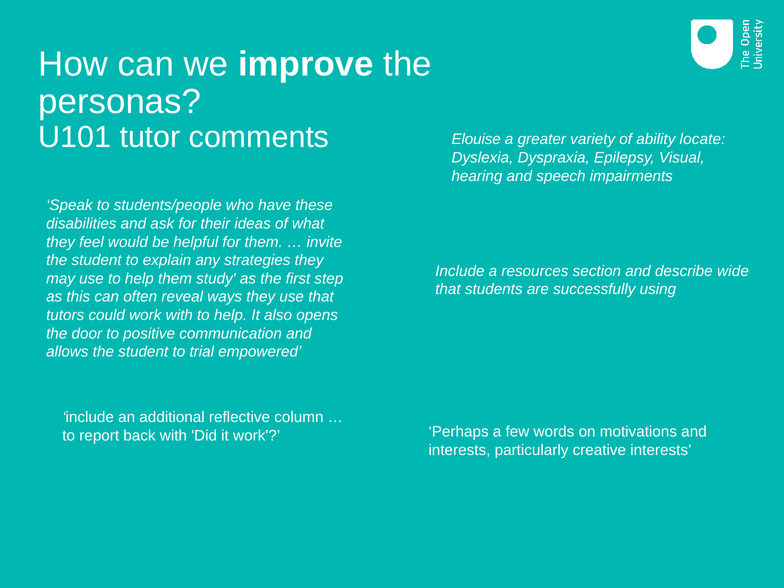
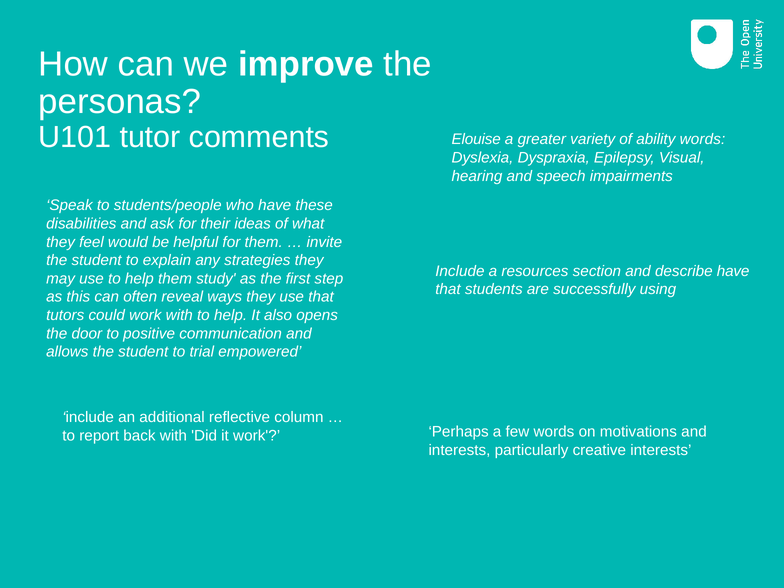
ability locate: locate -> words (702, 139)
describe wide: wide -> have (733, 271)
